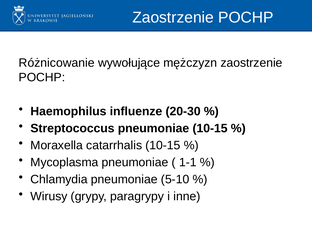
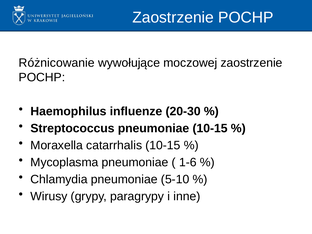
mężczyzn: mężczyzn -> moczowej (190, 63)
1-1: 1-1 -> 1-6 (188, 162)
